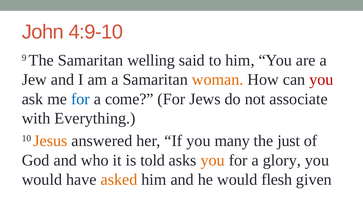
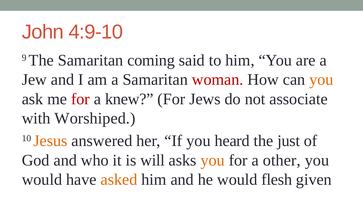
welling: welling -> coming (151, 60)
woman colour: orange -> red (218, 80)
you colour: red -> orange (321, 80)
for colour: blue -> red (80, 99)
come: come -> knew (129, 99)
Everything: Everything -> Worshiped (95, 118)
many: many -> heard (232, 141)
told: told -> will (153, 160)
glory: glory -> other (282, 160)
